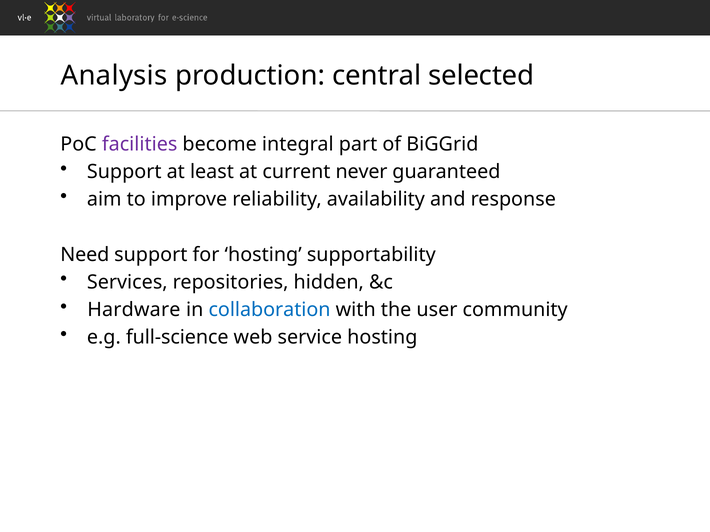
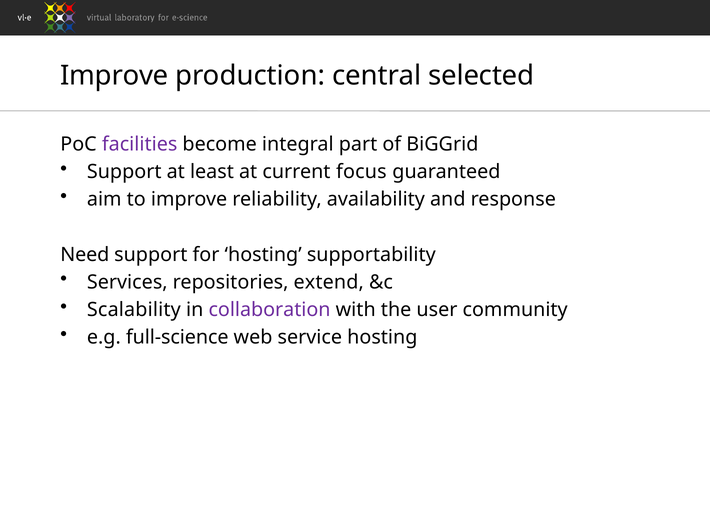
Analysis: Analysis -> Improve (114, 75)
never: never -> focus (361, 172)
hidden: hidden -> extend (329, 282)
Hardware: Hardware -> Scalability (134, 310)
collaboration colour: blue -> purple (270, 310)
